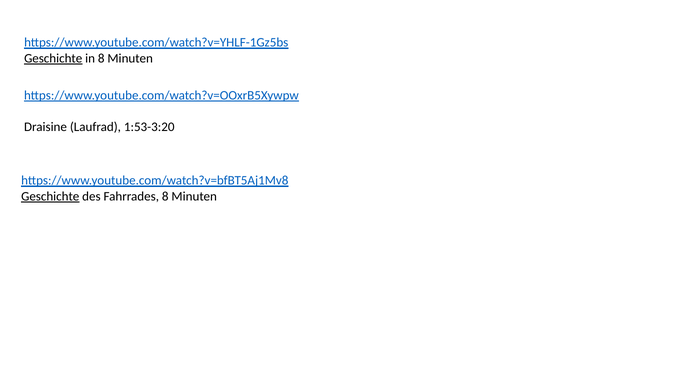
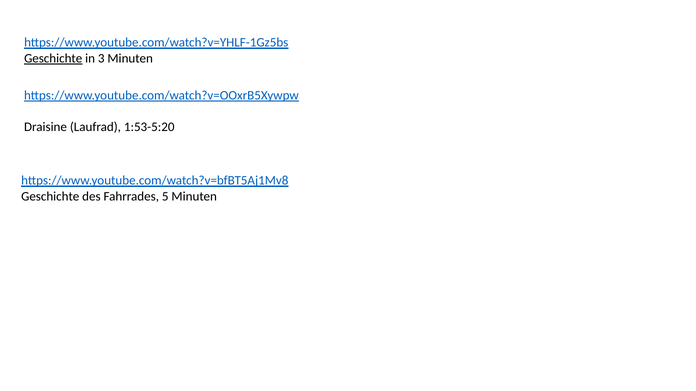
in 8: 8 -> 3 (101, 58)
1:53-3:20: 1:53-3:20 -> 1:53-5:20 (149, 127)
Geschichte underline: present -> none (50, 197)
Fahrrades 8: 8 -> 5 (165, 197)
